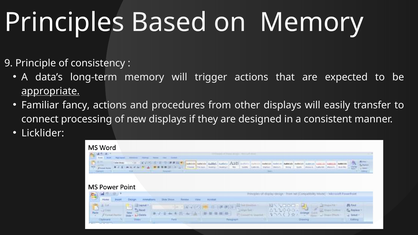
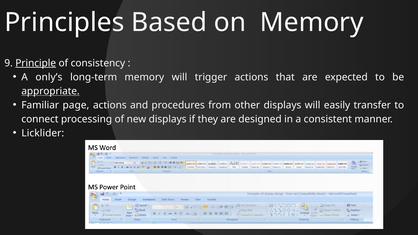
Principle underline: none -> present (36, 63)
data’s: data’s -> only’s (49, 77)
fancy: fancy -> page (76, 105)
